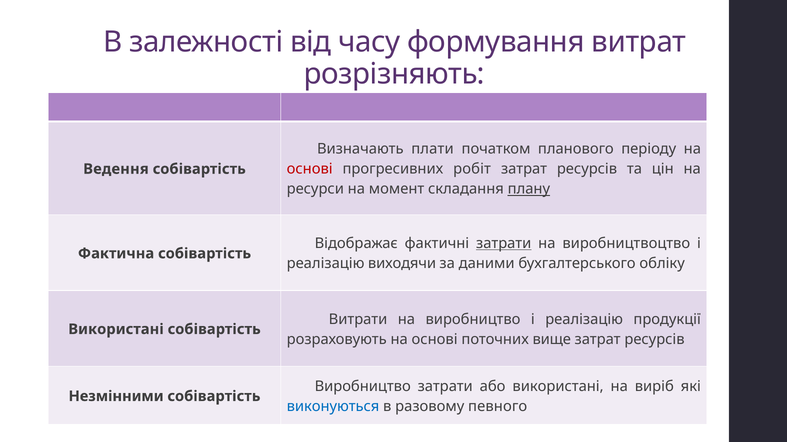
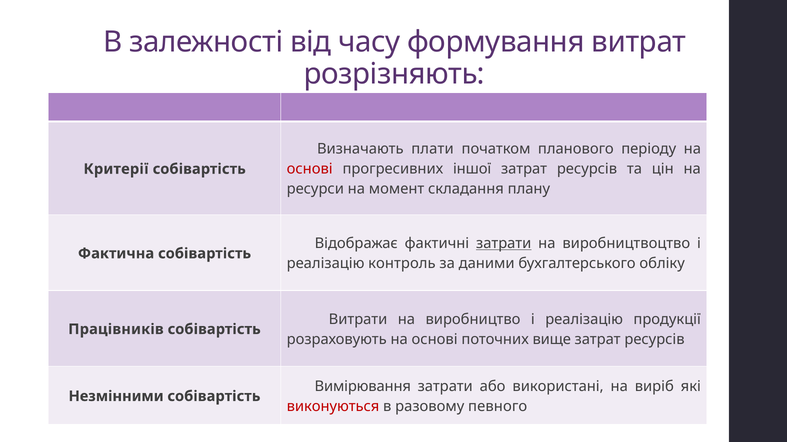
робіт: робіт -> іншої (472, 169)
Ведення: Ведення -> Критерії (116, 169)
плану underline: present -> none (529, 189)
виходячи: виходячи -> контроль (402, 264)
Використані: Використані -> Працівників (116, 330)
Виробництво: Виробництво -> Вимірювання (363, 387)
виконуються colour: blue -> red (333, 407)
